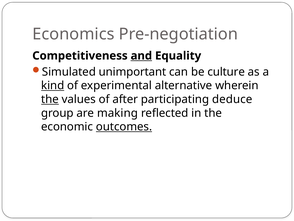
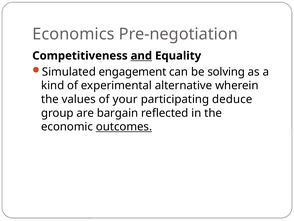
unimportant: unimportant -> engagement (133, 72)
culture: culture -> solving (226, 72)
kind underline: present -> none (53, 85)
the underline: present -> none (50, 99)
after: after -> your (125, 99)
making: making -> bargain (117, 113)
